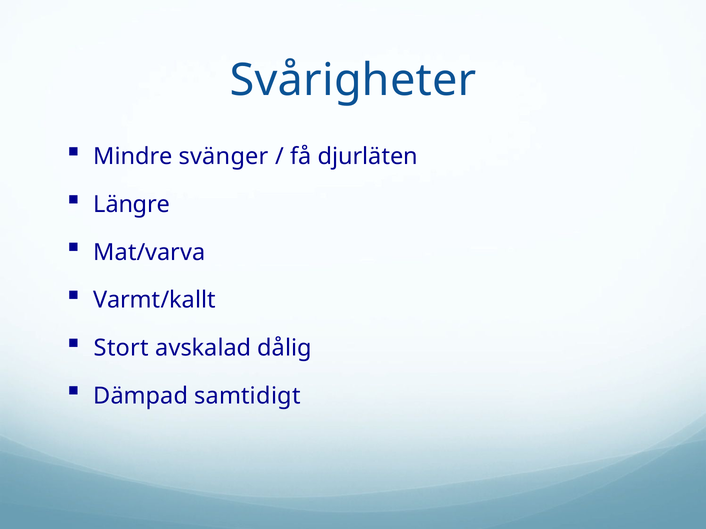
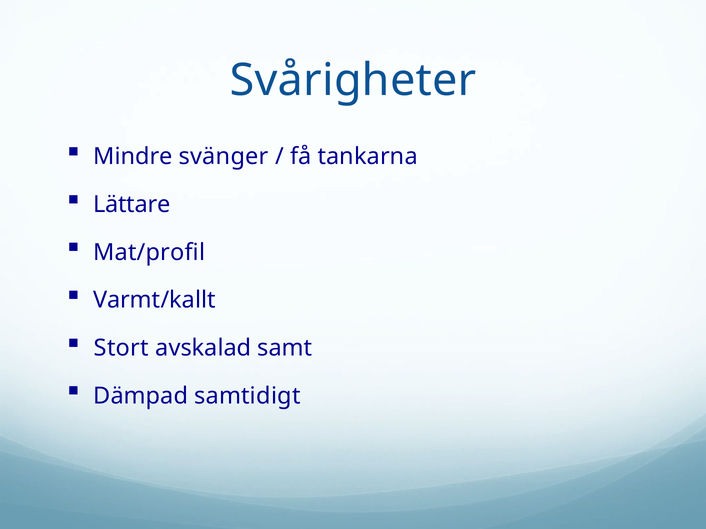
djurläten: djurläten -> tankarna (368, 157)
Längre: Längre -> Lättare (132, 205)
Mat/varva: Mat/varva -> Mat/profil (149, 253)
dålig: dålig -> samt (285, 348)
